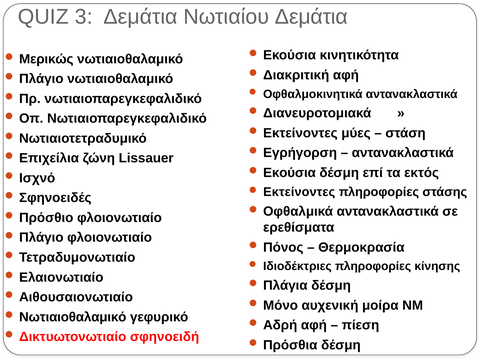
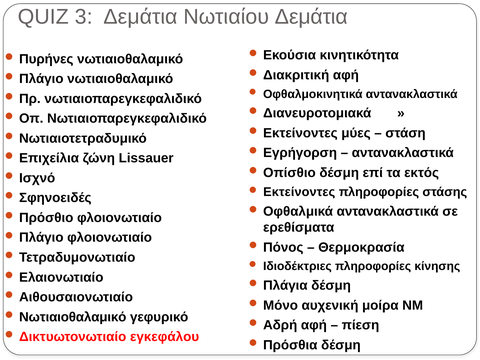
Μερικώς: Μερικώς -> Πυρήνες (46, 59)
Εκούσια: Εκούσια -> Οπίσθιο (289, 173)
σφηνοειδή: σφηνοειδή -> εγκεφάλου (165, 337)
